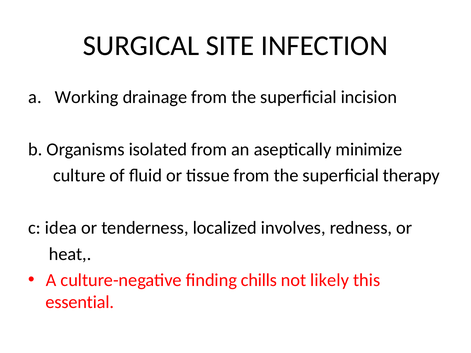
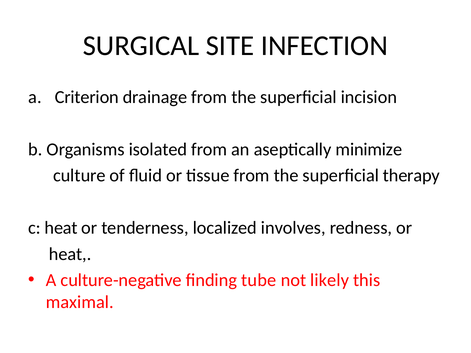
Working: Working -> Criterion (87, 97)
c idea: idea -> heat (61, 228)
chills: chills -> tube (259, 280)
essential: essential -> maximal (80, 302)
